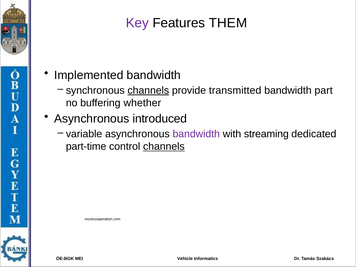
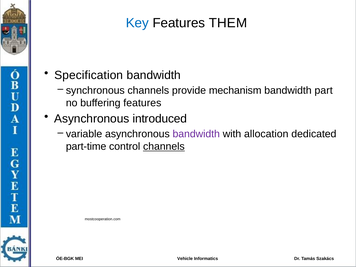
Key colour: purple -> blue (137, 23)
Implemented: Implemented -> Specification (89, 75)
channels underline: present -> none (148, 90)
transmitted: transmitted -> mechanism (235, 90)
buffering whether: whether -> features (142, 103)
streaming: streaming -> allocation (266, 134)
